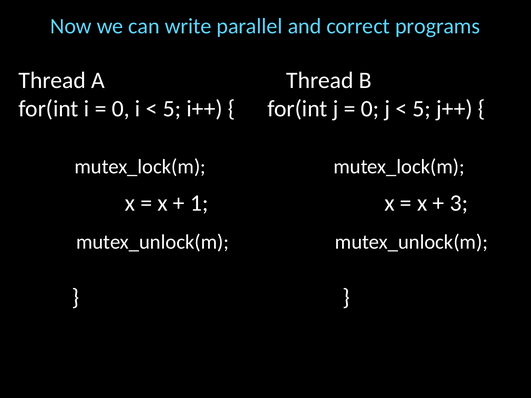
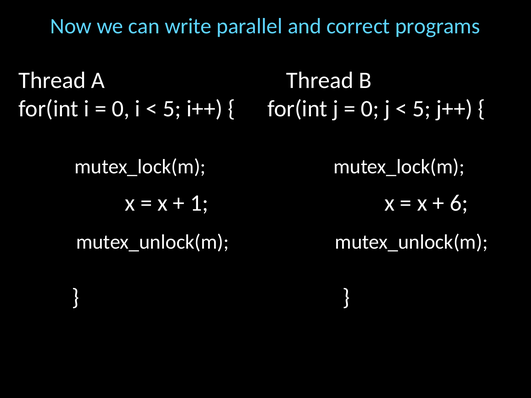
3: 3 -> 6 (459, 203)
